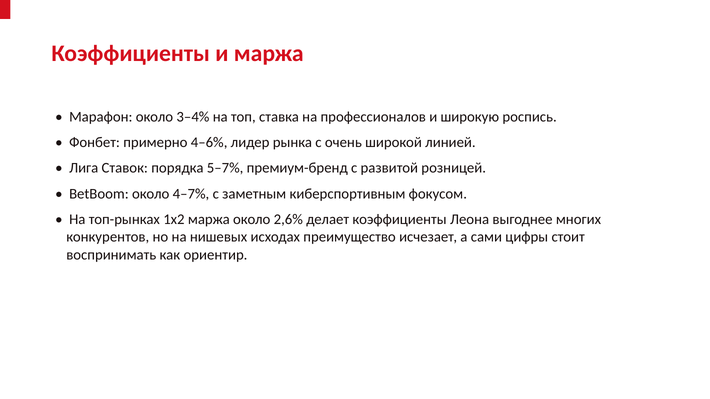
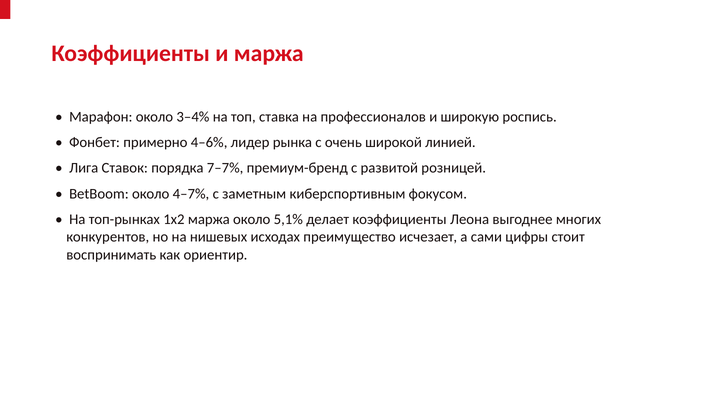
5–7%: 5–7% -> 7–7% (225, 168)
2,6%: 2,6% -> 5,1% (288, 220)
